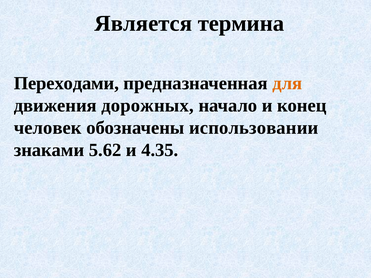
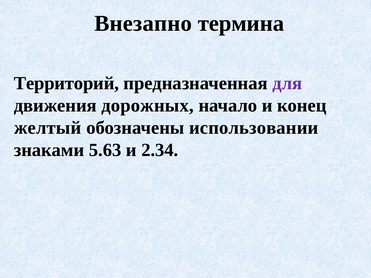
Является: Является -> Внезапно (143, 23)
Переходами: Переходами -> Территорий (66, 83)
для colour: orange -> purple (287, 83)
человек: человек -> желтый (48, 128)
5.62: 5.62 -> 5.63 (105, 150)
4.35: 4.35 -> 2.34 (160, 150)
